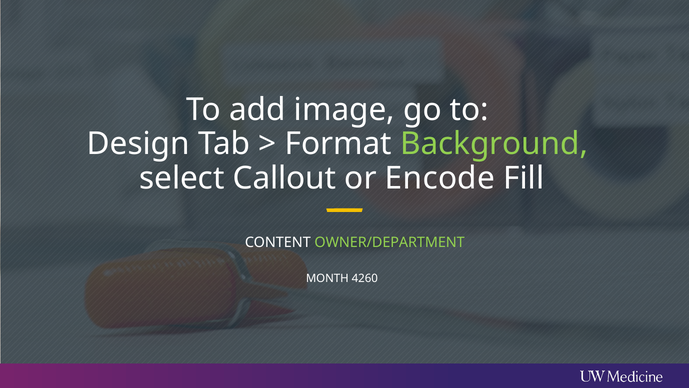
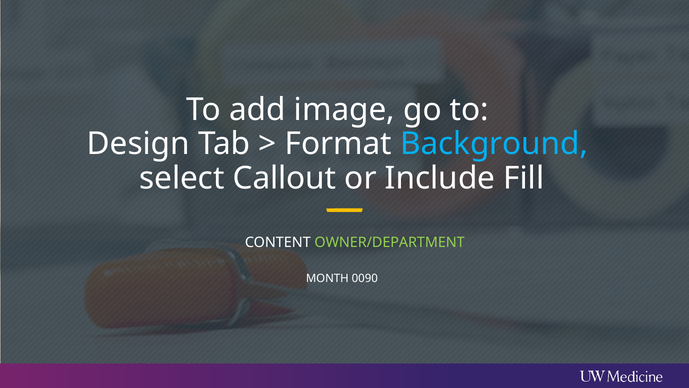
Background colour: light green -> light blue (494, 144)
Encode: Encode -> Include (440, 178)
4260: 4260 -> 0090 (365, 278)
